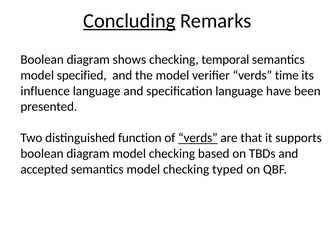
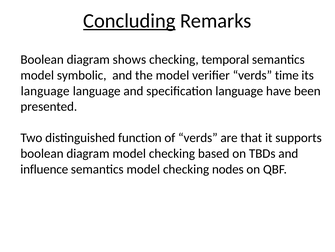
specified: specified -> symbolic (82, 75)
influence: influence -> language (45, 91)
verds underline: present -> none (198, 137)
accepted: accepted -> influence (44, 169)
typed: typed -> nodes (228, 169)
